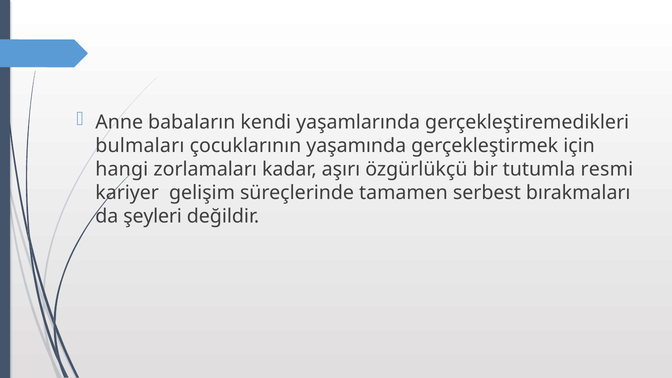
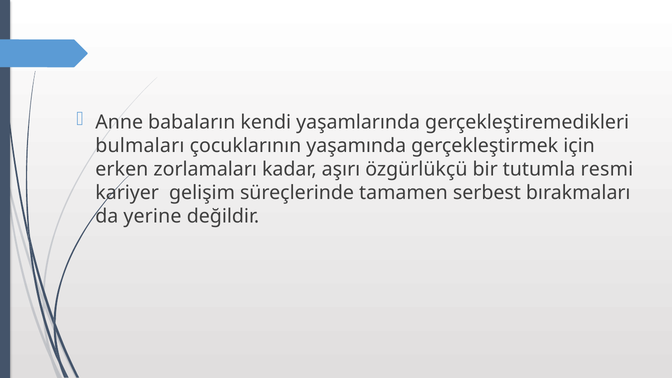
hangi: hangi -> erken (122, 169)
şeyleri: şeyleri -> yerine (152, 216)
